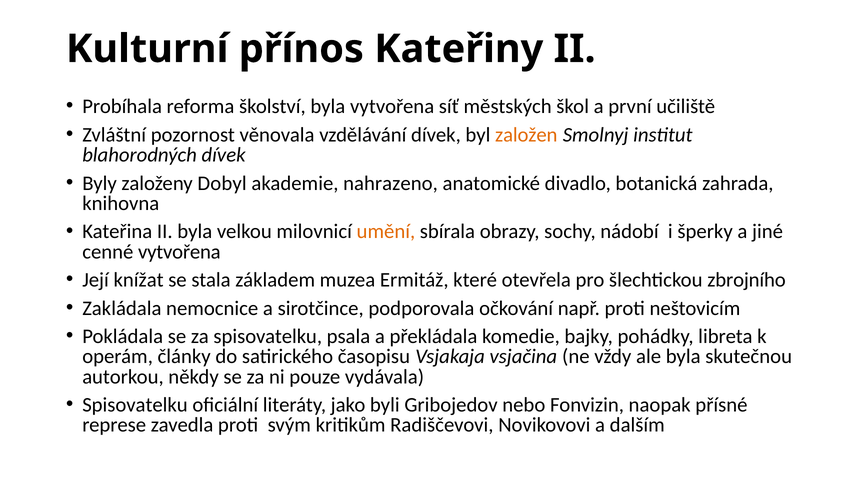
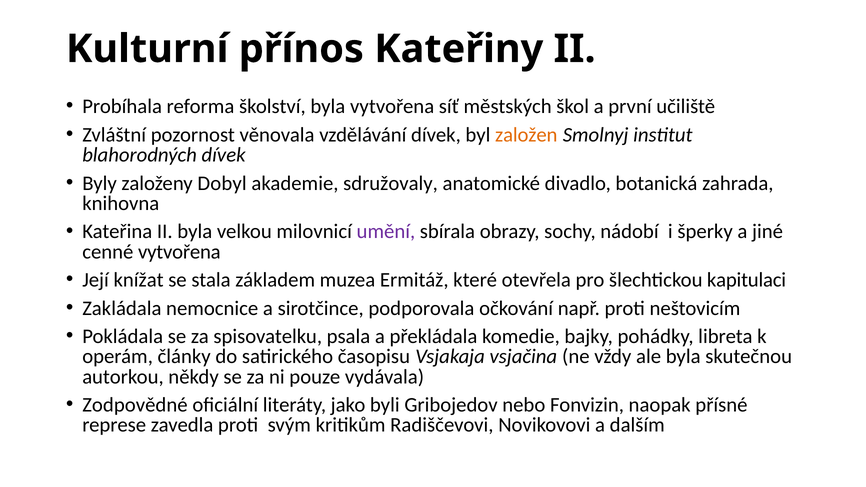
nahrazeno: nahrazeno -> sdružovaly (391, 183)
umění colour: orange -> purple (386, 232)
zbrojního: zbrojního -> kapitulaci (747, 280)
Spisovatelku: Spisovatelku -> Zodpovědné (135, 405)
